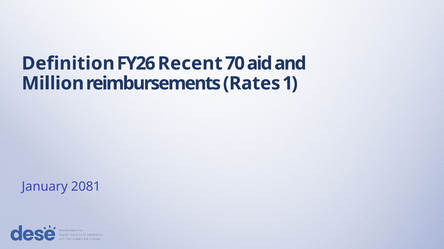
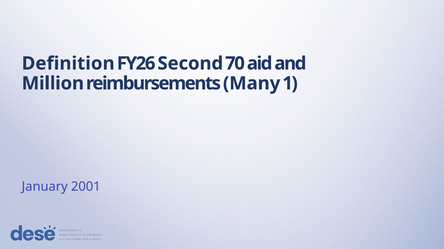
Recent: Recent -> Second (190, 64)
Rates: Rates -> Many (252, 84)
2081: 2081 -> 2001 (86, 187)
